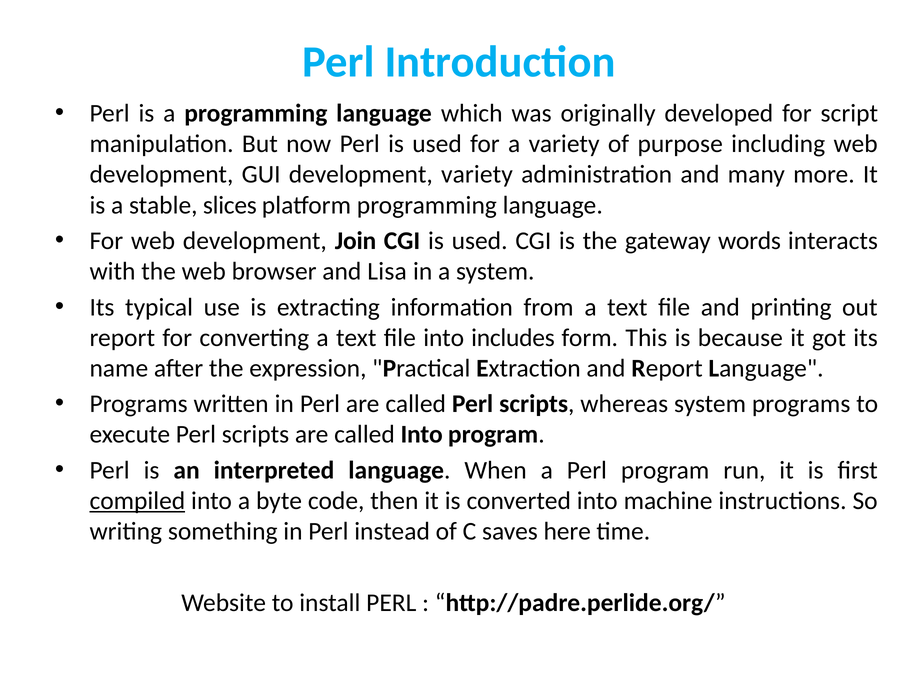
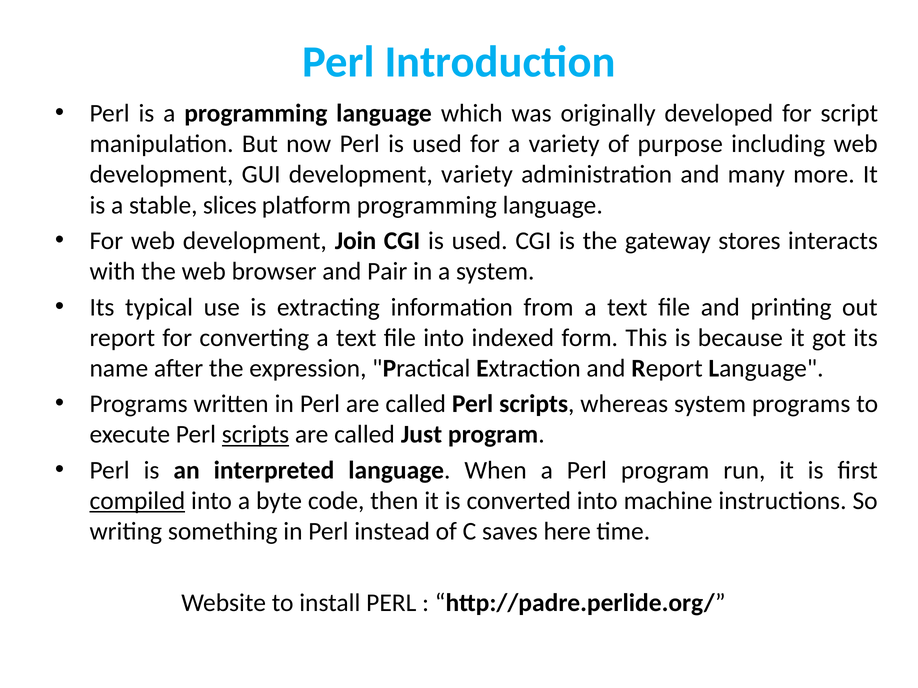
words: words -> stores (749, 241)
Lisa: Lisa -> Pair (387, 272)
includes: includes -> indexed (513, 338)
scripts underline: none -> present (255, 435)
called Into: Into -> Just (422, 435)
